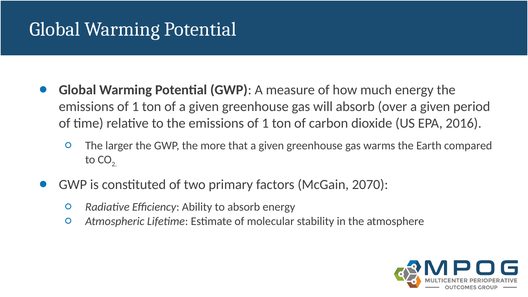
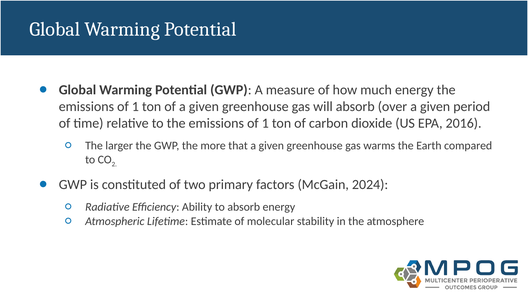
2070: 2070 -> 2024 (370, 185)
